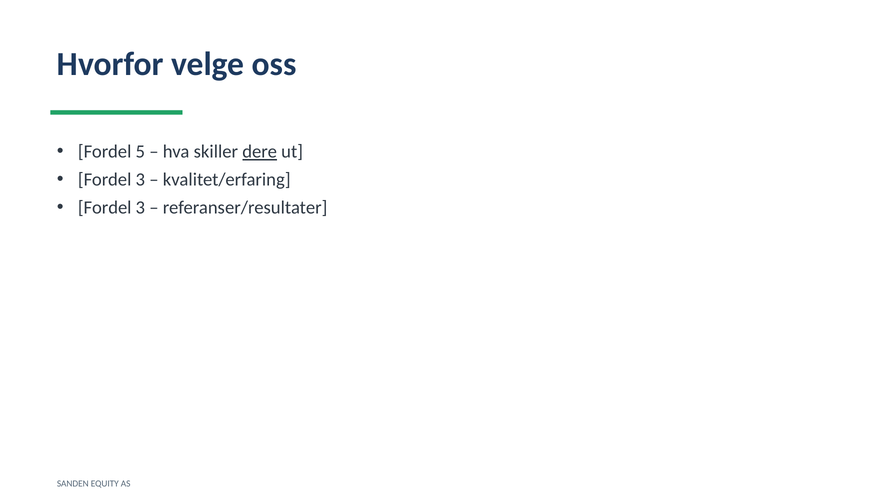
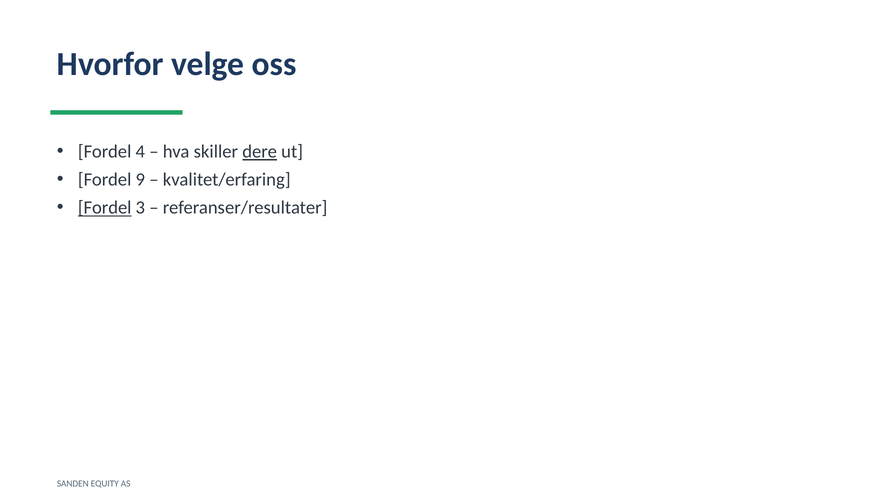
5: 5 -> 4 (140, 152)
3: 3 -> 9 (140, 180)
Fordel underline: none -> present (105, 208)
